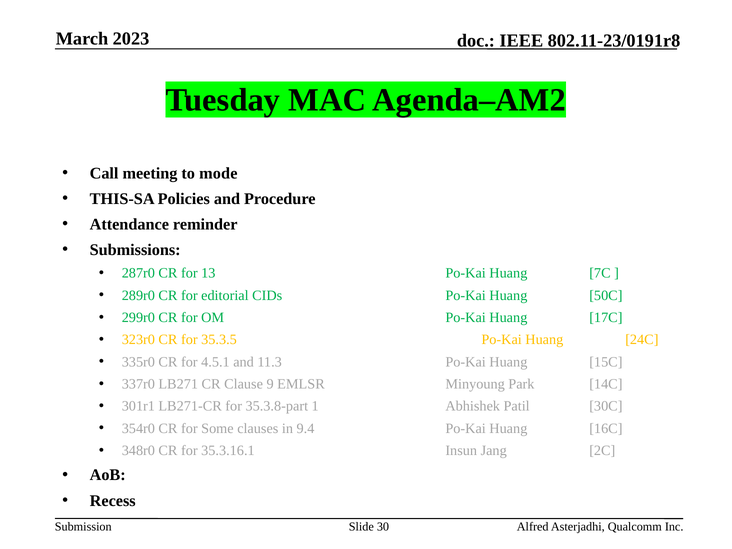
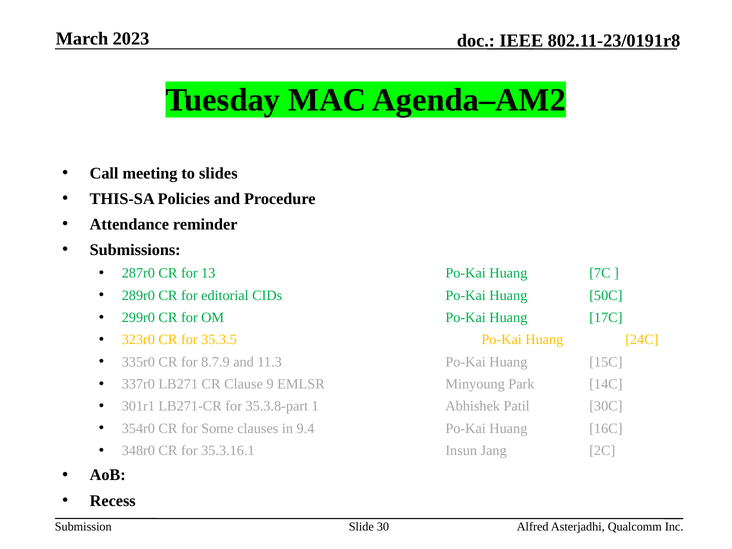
mode: mode -> slides (218, 173)
4.5.1: 4.5.1 -> 8.7.9 (215, 362)
